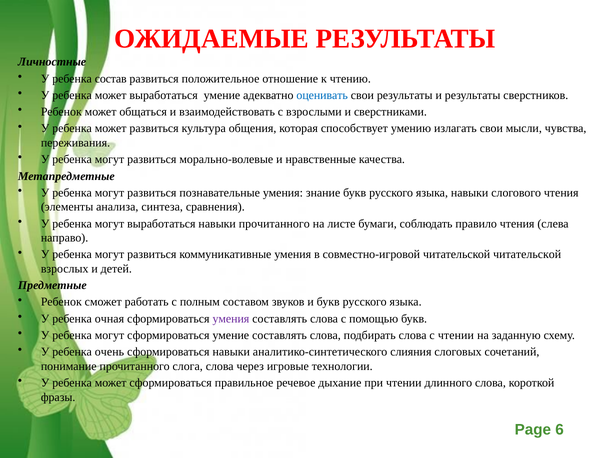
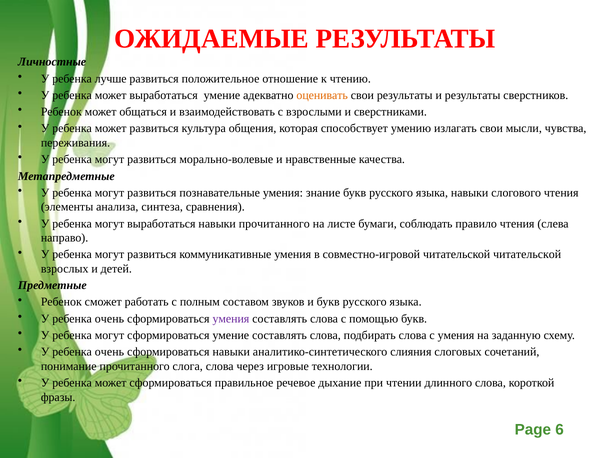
состав: состав -> лучше (111, 79)
оценивать colour: blue -> orange (322, 95)
очная: очная -> очень (109, 318)
с чтении: чтении -> умения (456, 335)
